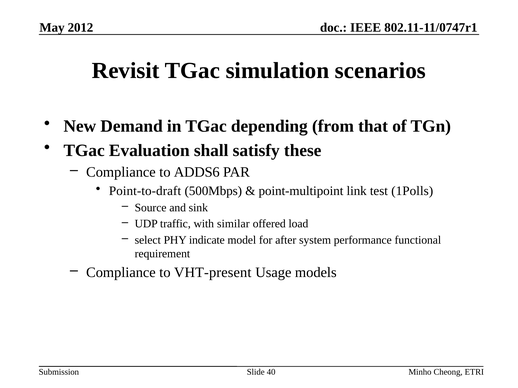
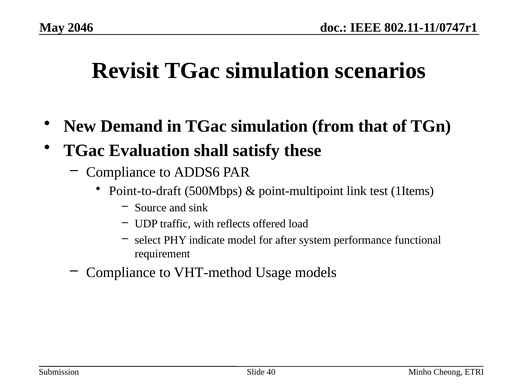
2012: 2012 -> 2046 (80, 28)
in TGac depending: depending -> simulation (269, 126)
1Polls: 1Polls -> 1Items (412, 191)
similar: similar -> reflects (233, 224)
VHT-present: VHT-present -> VHT-method (213, 273)
